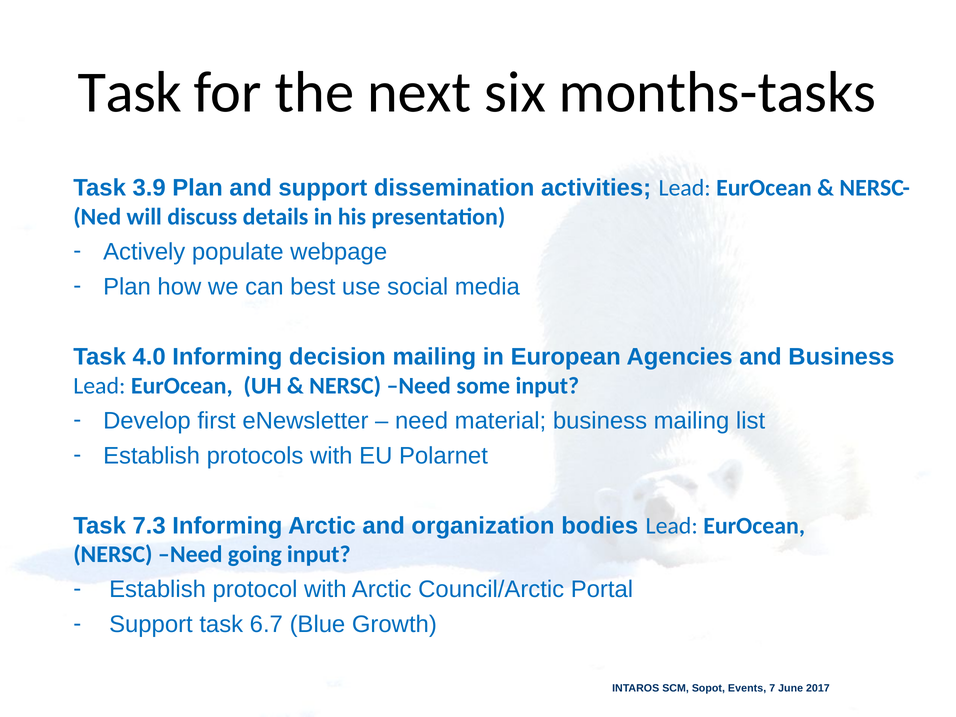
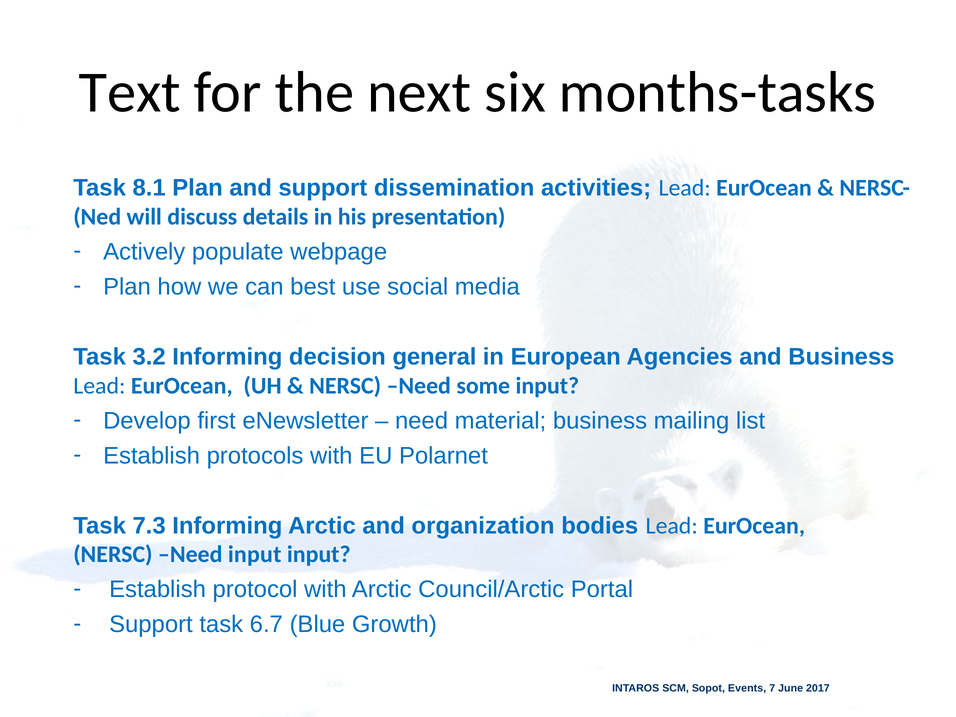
Task: Task -> Text (130, 93)
3.9: 3.9 -> 8.1 (149, 188)
4.0: 4.0 -> 3.2 (149, 357)
decision mailing: mailing -> general (434, 357)
Need going: going -> input (255, 554)
